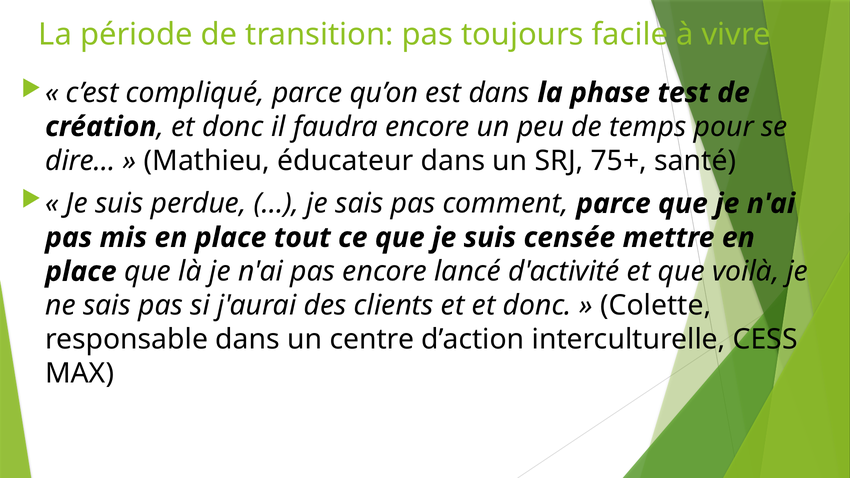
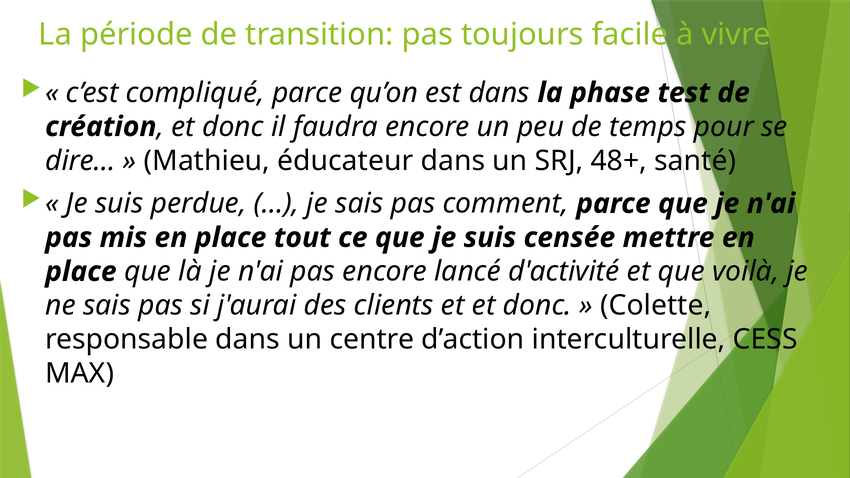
75+: 75+ -> 48+ (619, 161)
